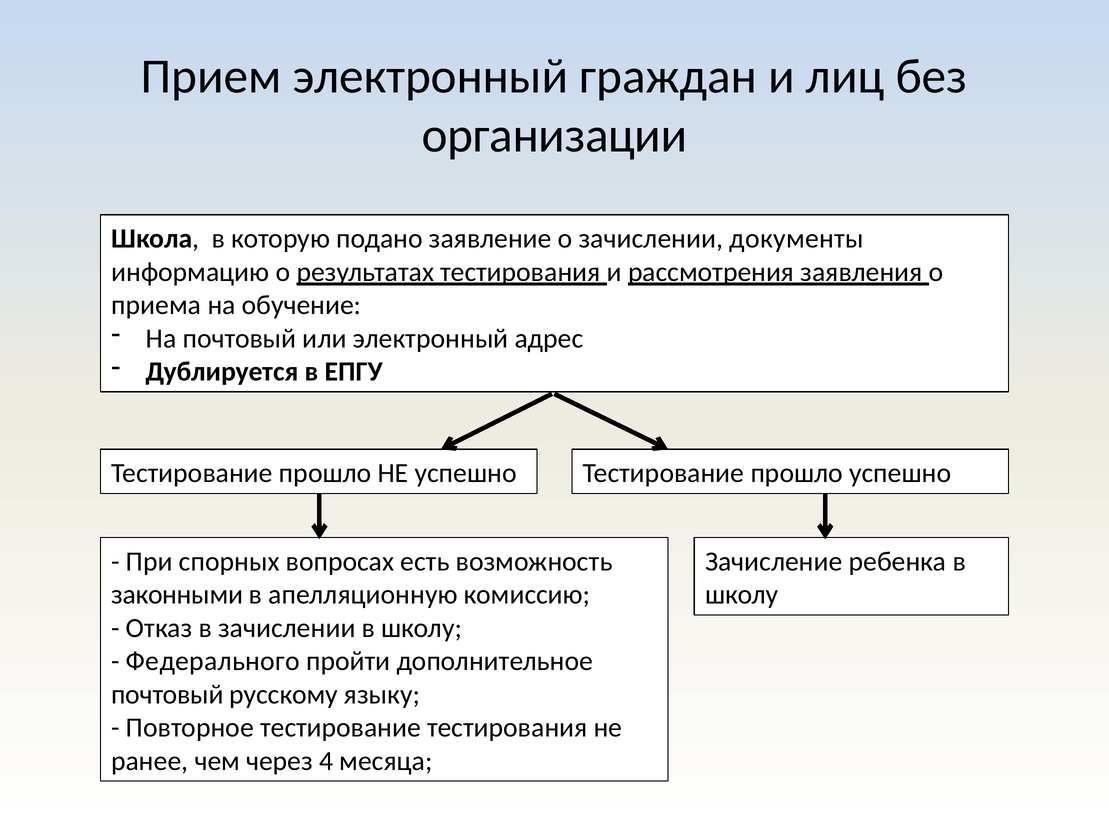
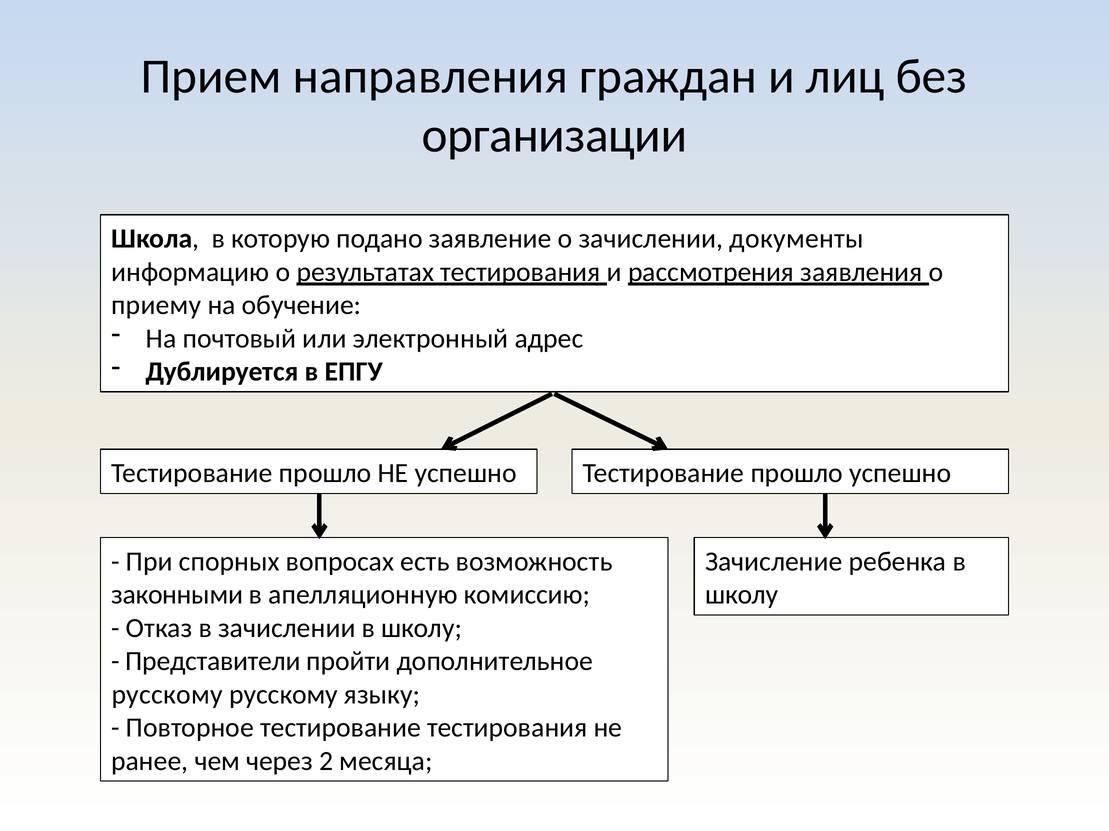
Прием электронный: электронный -> направления (430, 76)
приема: приема -> приему (156, 306)
Федерального: Федерального -> Представители (213, 662)
почтовый: почтовый -> русскому (167, 695)
4: 4 -> 2 (326, 762)
